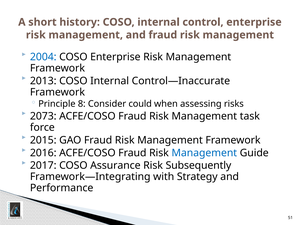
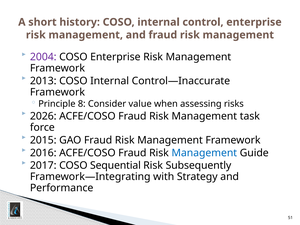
2004 colour: blue -> purple (43, 57)
could: could -> value (140, 104)
2073: 2073 -> 2026 (43, 116)
Assurance: Assurance -> Sequential (115, 166)
